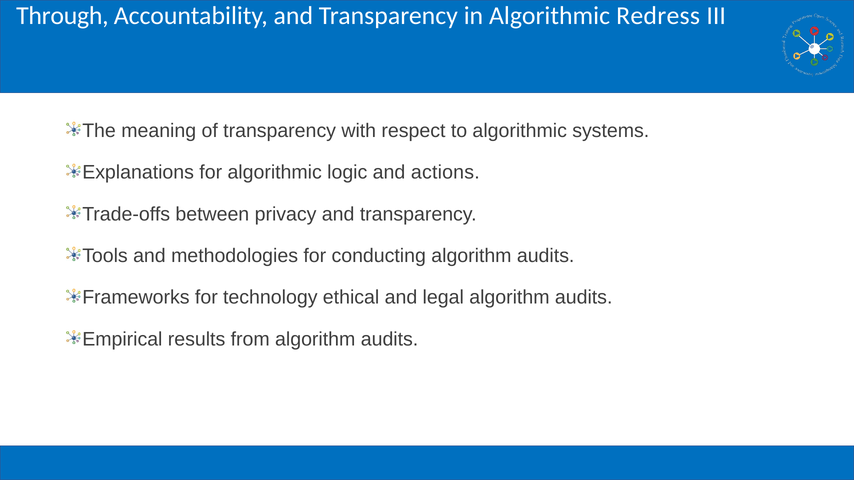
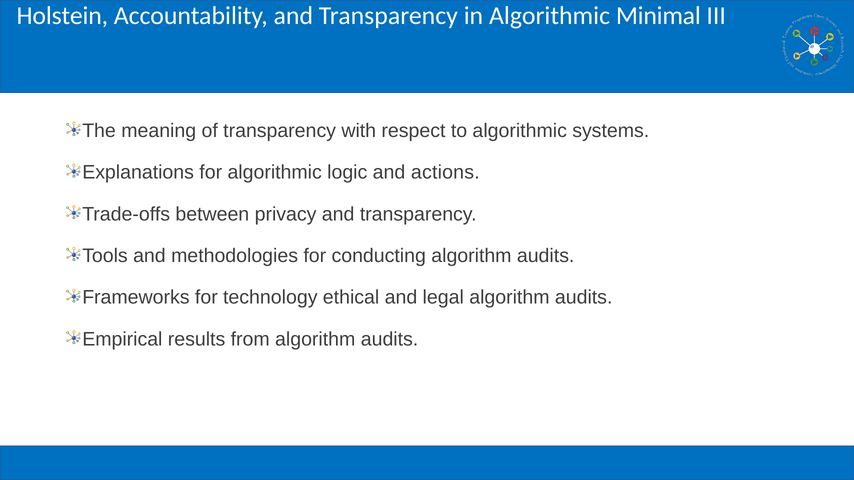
Through: Through -> Holstein (62, 16)
Redress: Redress -> Minimal (658, 16)
